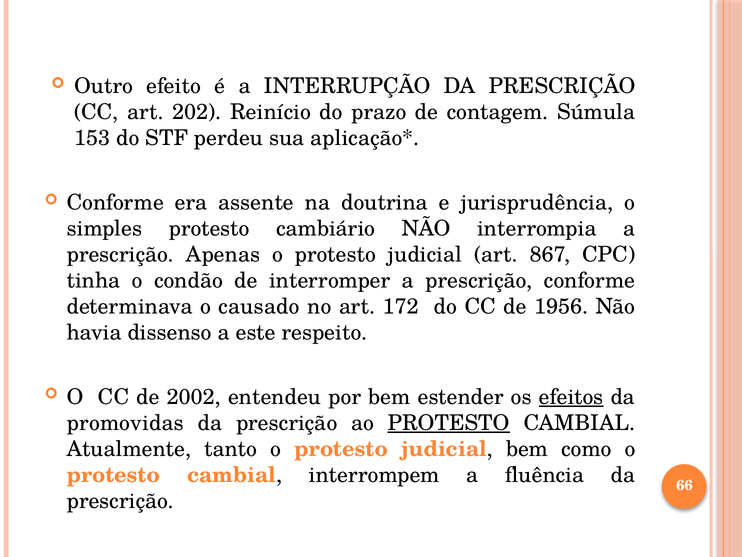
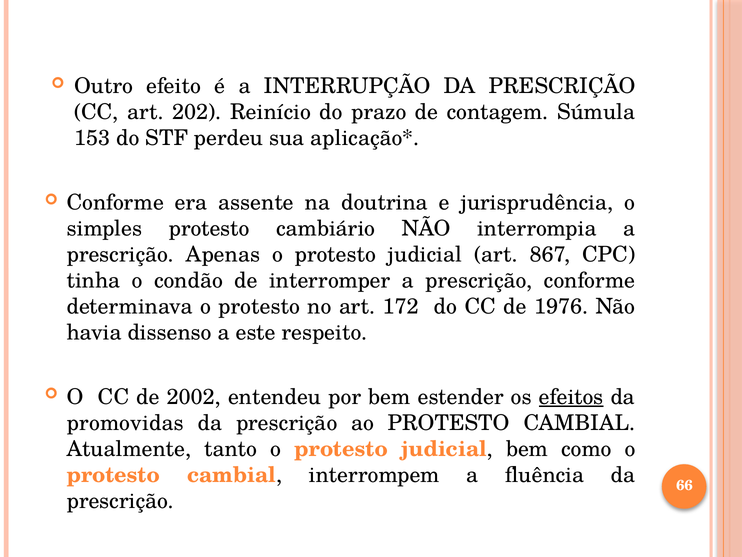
determinava o causado: causado -> protesto (259, 306)
1956: 1956 -> 1976 (561, 306)
PROTESTO underline: present -> none (449, 423)
